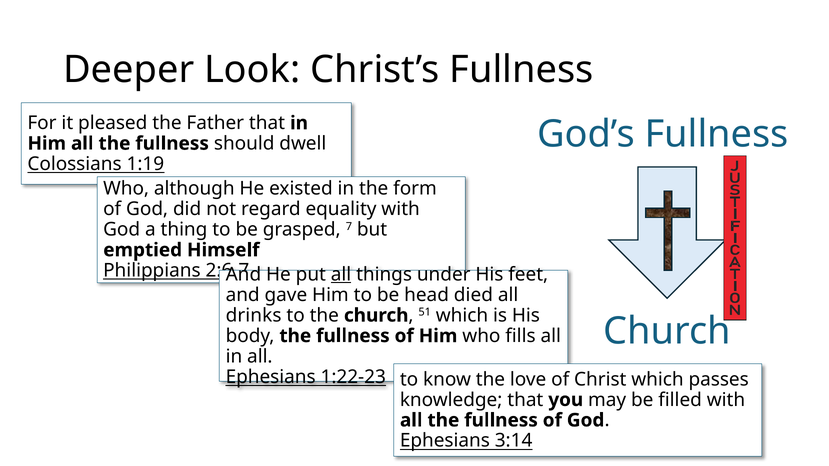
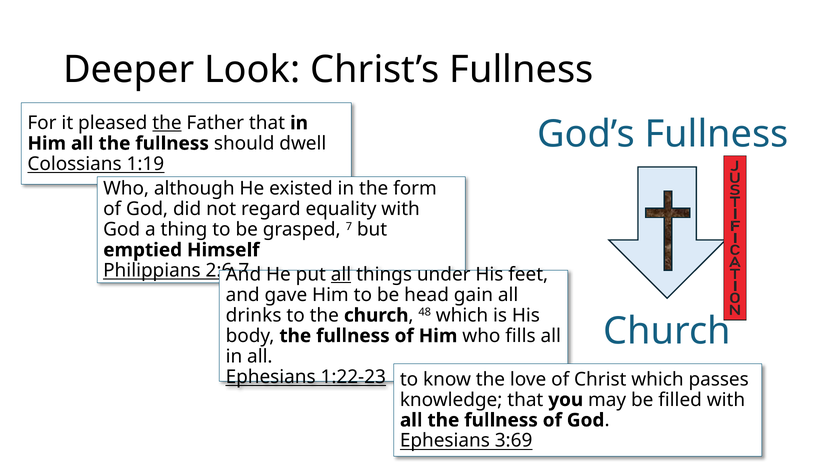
the underline: none -> present (167, 123)
died: died -> gain (473, 295)
51: 51 -> 48 (425, 312)
3:14: 3:14 -> 3:69 (514, 441)
